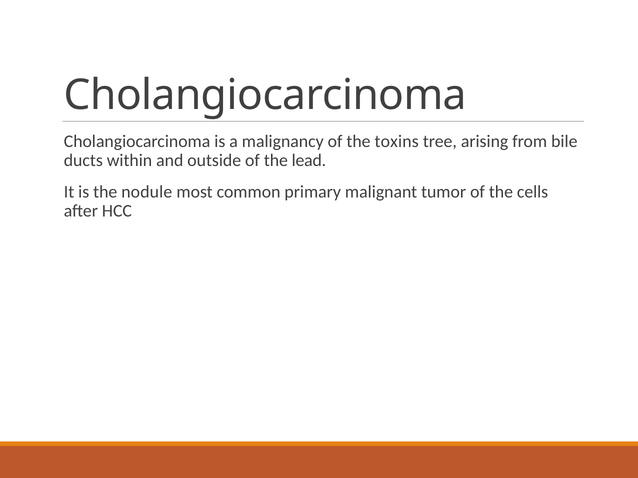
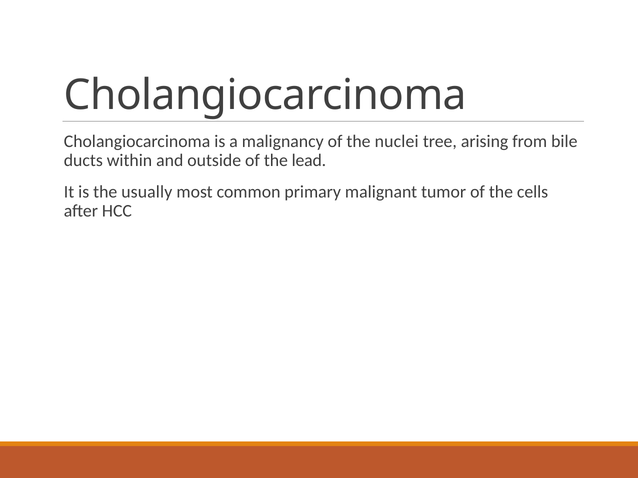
toxins: toxins -> nuclei (397, 141)
nodule: nodule -> usually (147, 192)
